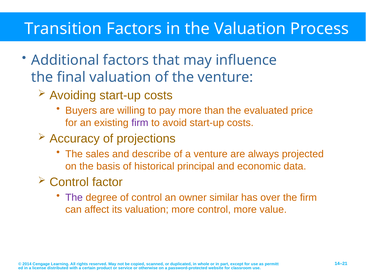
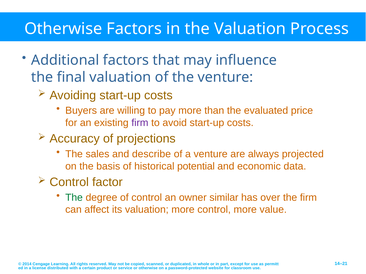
Transition: Transition -> Otherwise (63, 29)
principal: principal -> potential (196, 166)
The colour: purple -> green (74, 198)
